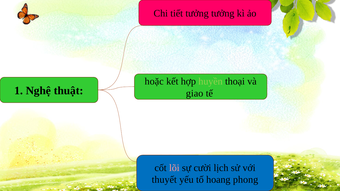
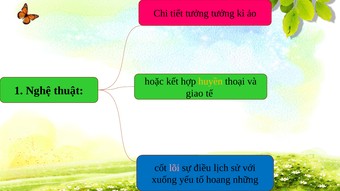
huyền colour: light green -> yellow (211, 81)
cười: cười -> điều (202, 168)
thuyết: thuyết -> xuống (164, 180)
phong: phong -> những (246, 180)
